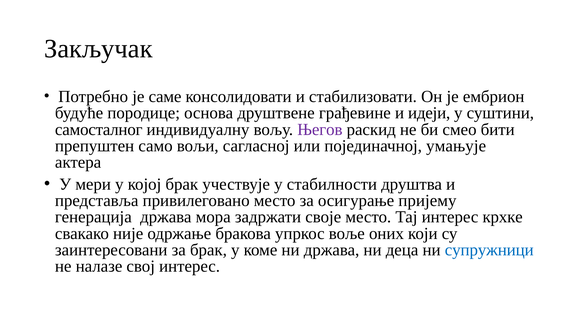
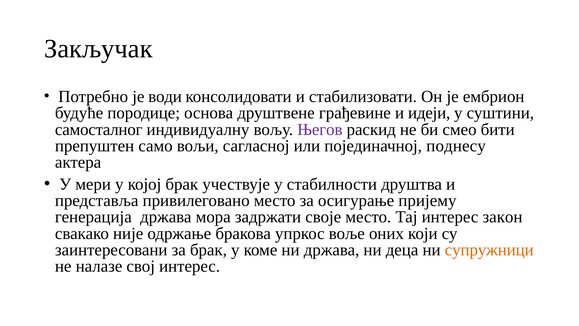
саме: саме -> води (165, 96)
умањује: умањује -> поднесу (456, 146)
крхке: крхке -> закон (503, 217)
супружници colour: blue -> orange (489, 250)
